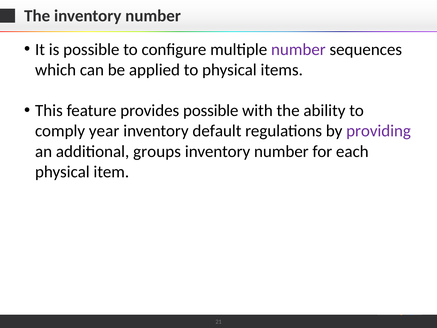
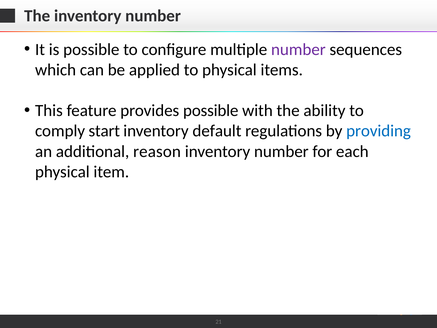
year: year -> start (104, 131)
providing colour: purple -> blue (379, 131)
groups: groups -> reason (157, 151)
